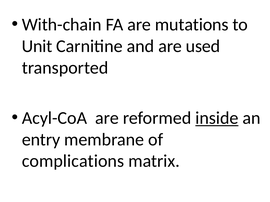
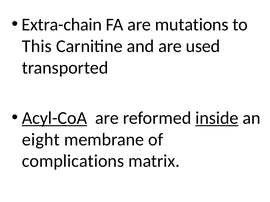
With-chain: With-chain -> Extra-chain (62, 25)
Unit: Unit -> This (37, 46)
Acyl-CoA underline: none -> present (54, 118)
entry: entry -> eight (41, 140)
